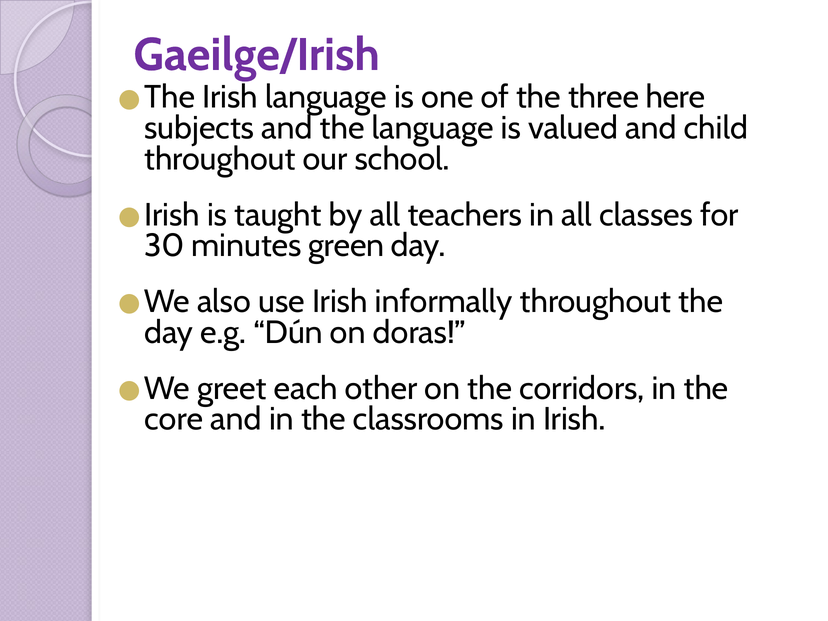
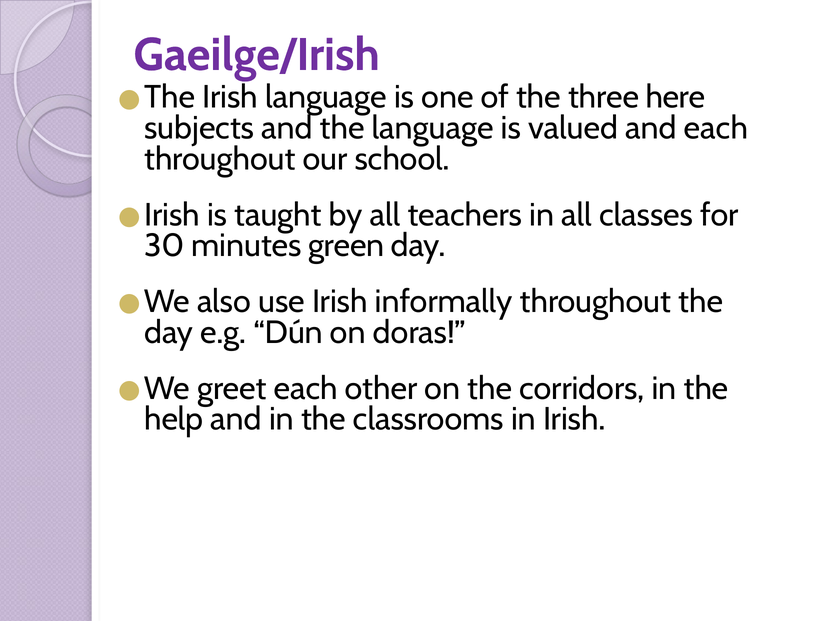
and child: child -> each (716, 128)
core: core -> help (174, 419)
